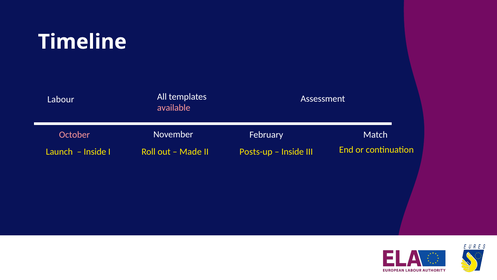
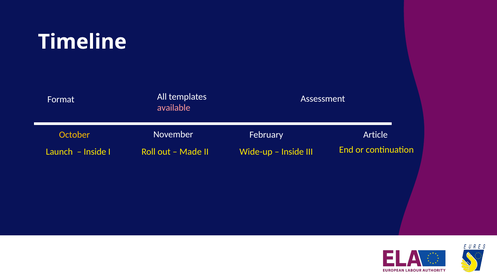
Labour: Labour -> Format (61, 99)
October colour: pink -> yellow (74, 134)
Match: Match -> Article (375, 134)
Posts-up: Posts-up -> Wide-up (256, 151)
